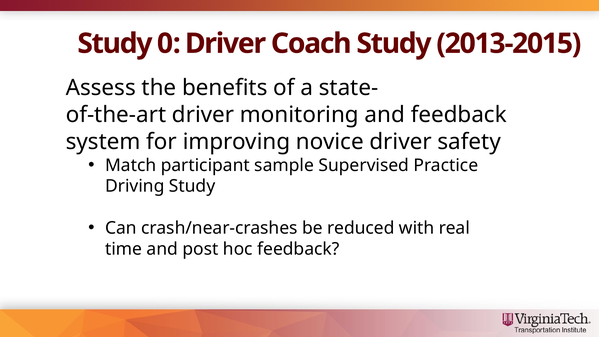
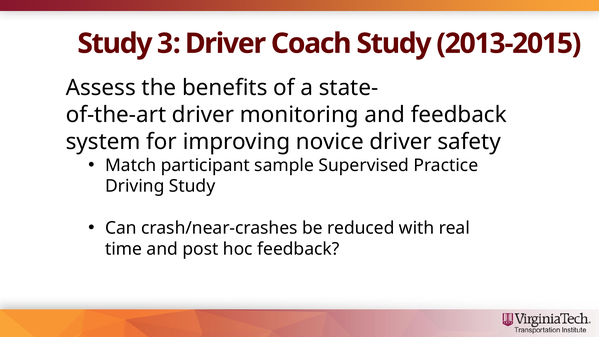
0: 0 -> 3 (169, 44)
